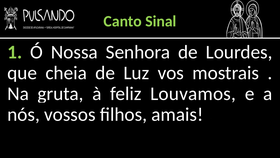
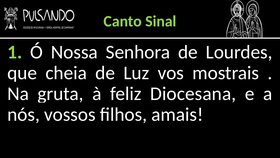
Louvamos: Louvamos -> Diocesana (193, 93)
